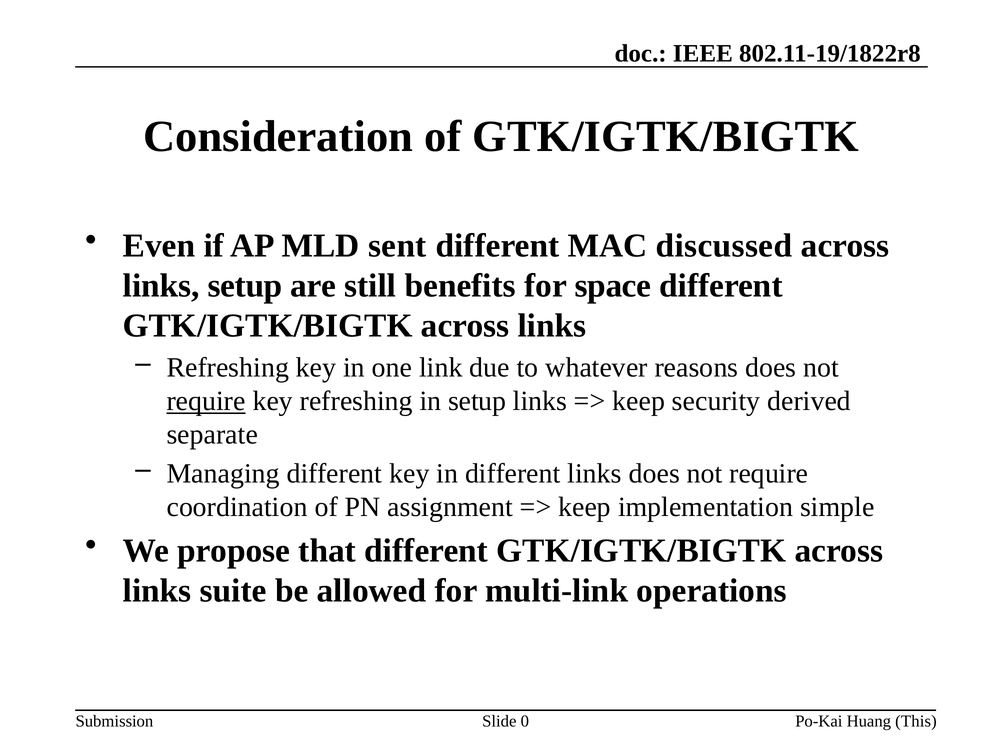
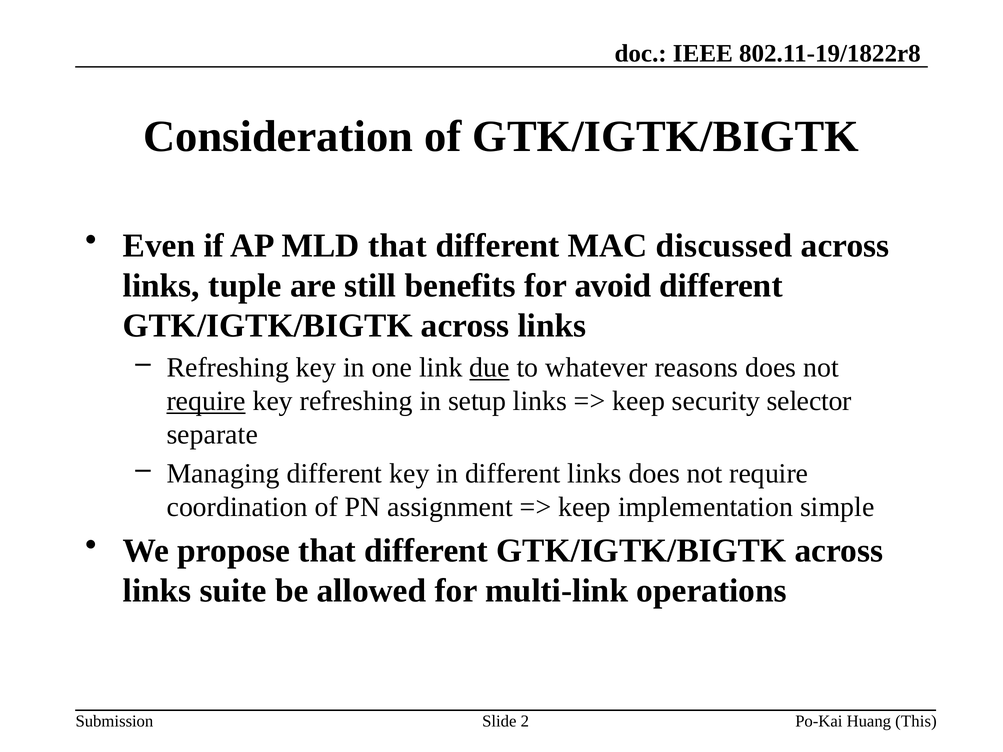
MLD sent: sent -> that (397, 246)
links setup: setup -> tuple (245, 286)
space: space -> avoid (613, 286)
due underline: none -> present (490, 368)
derived: derived -> selector (809, 401)
0: 0 -> 2 (525, 721)
